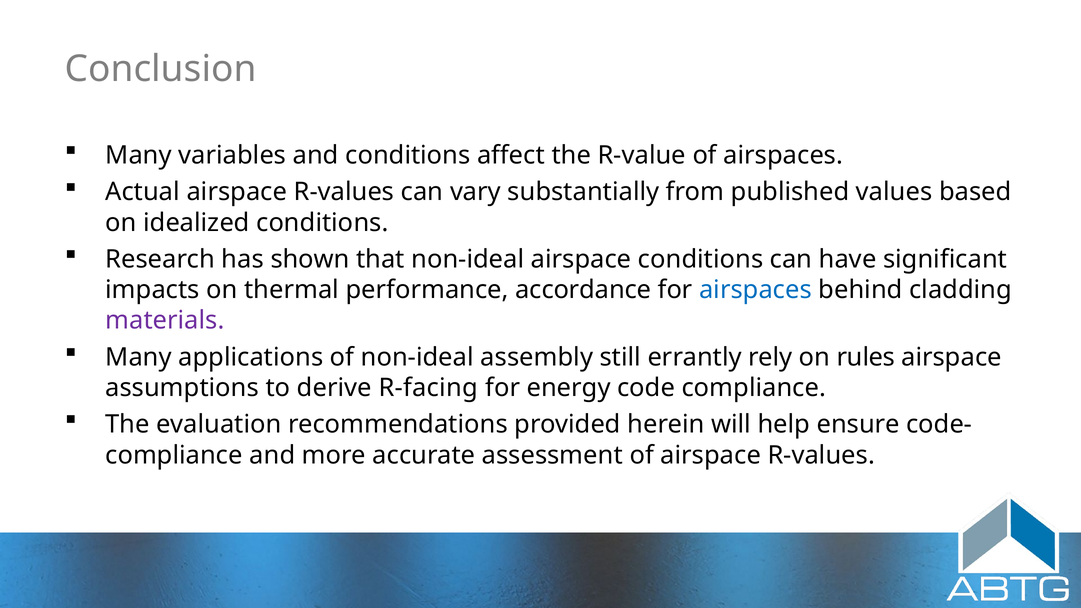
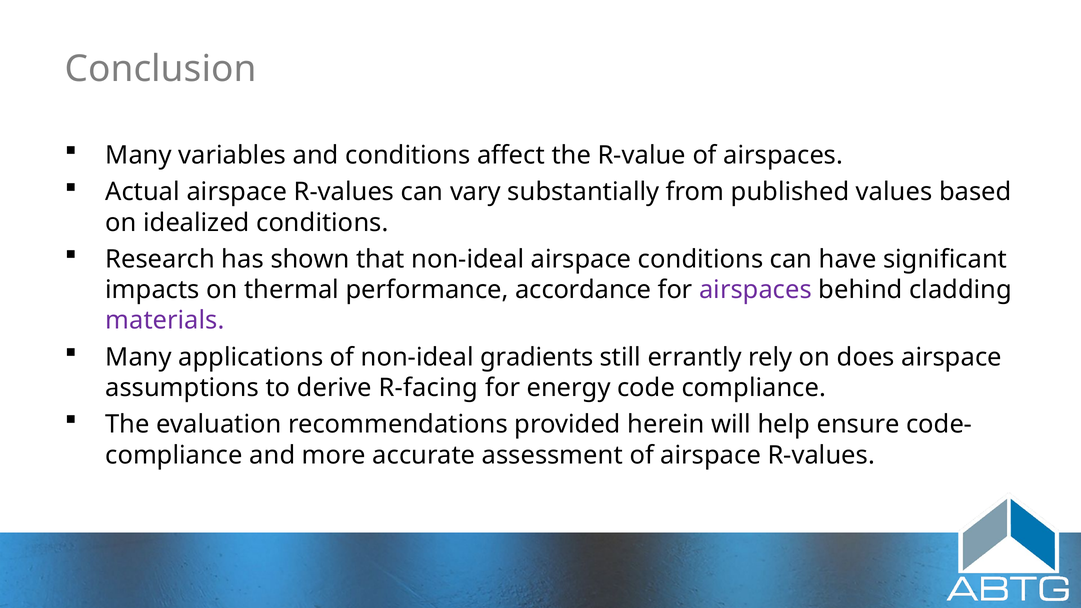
airspaces colour: blue -> purple (755, 290)
assembly: assembly -> gradients (537, 357)
rules: rules -> does (866, 357)
